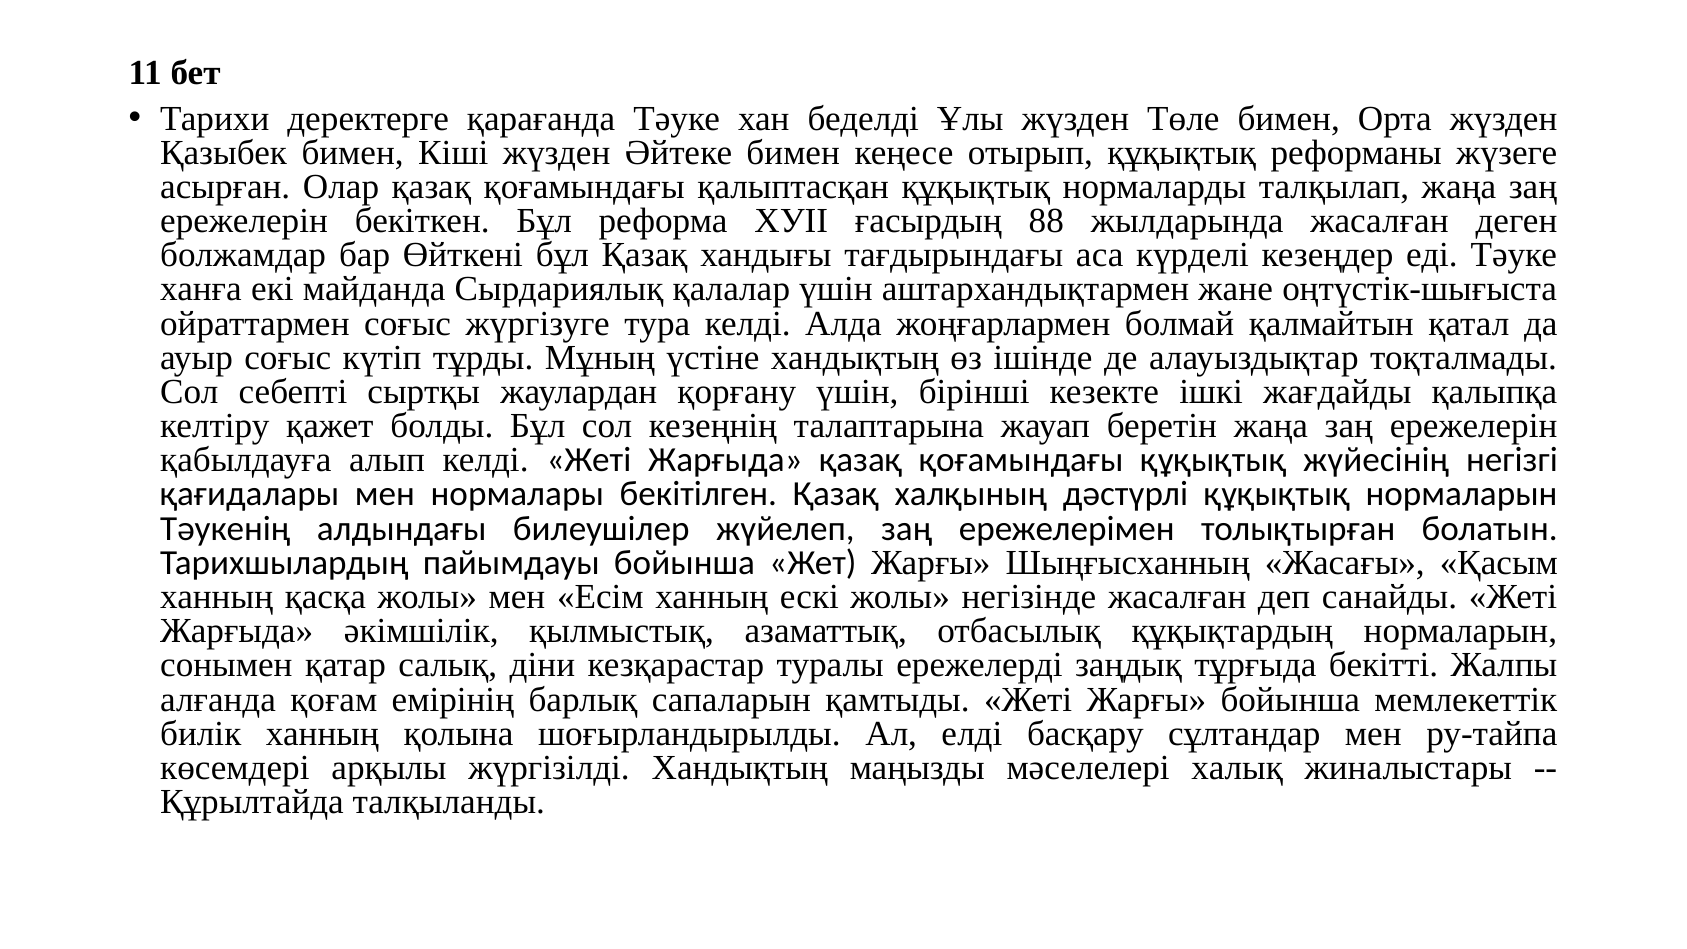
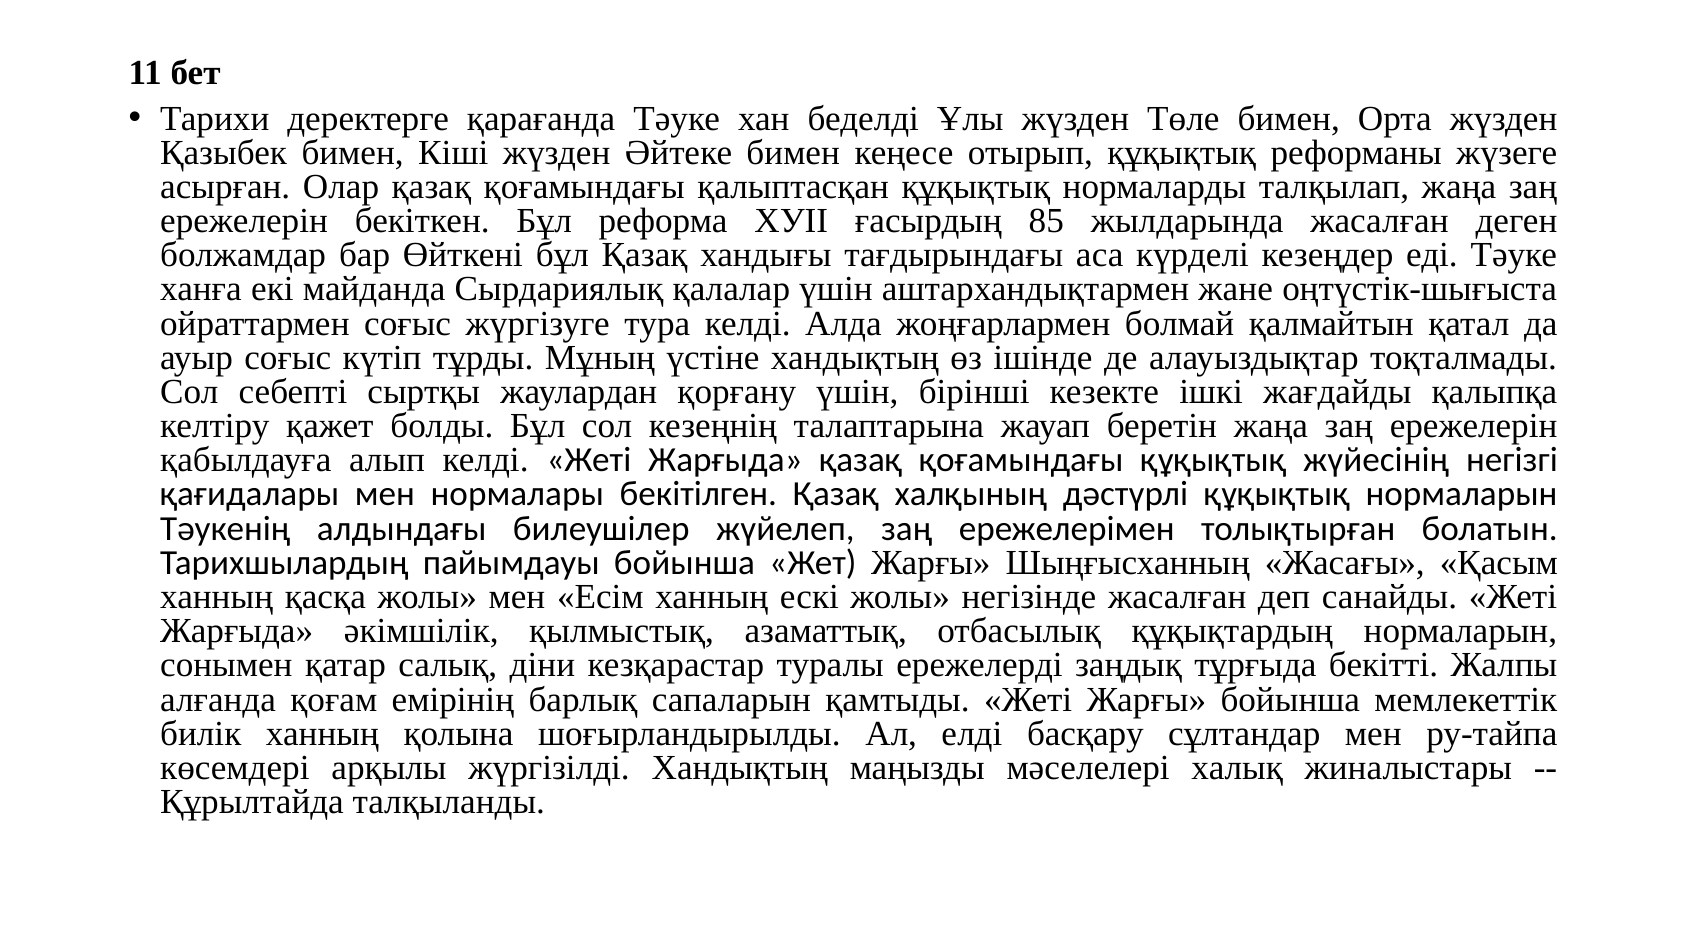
88: 88 -> 85 (1046, 221)
